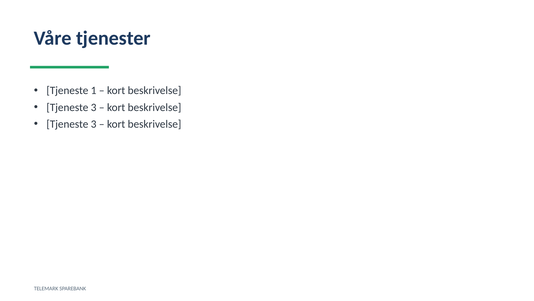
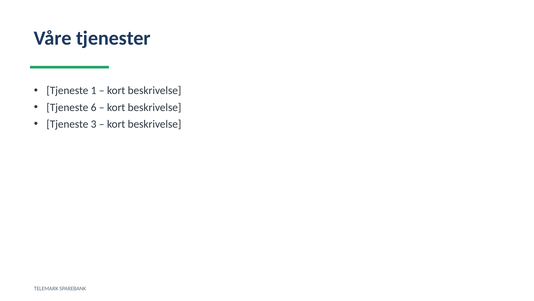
3: 3 -> 6 (94, 107)
